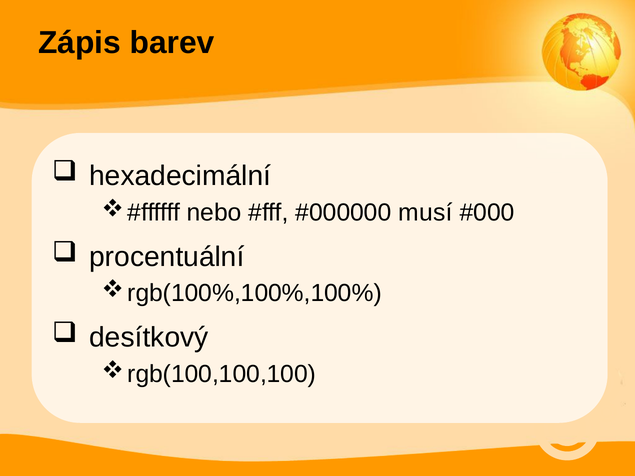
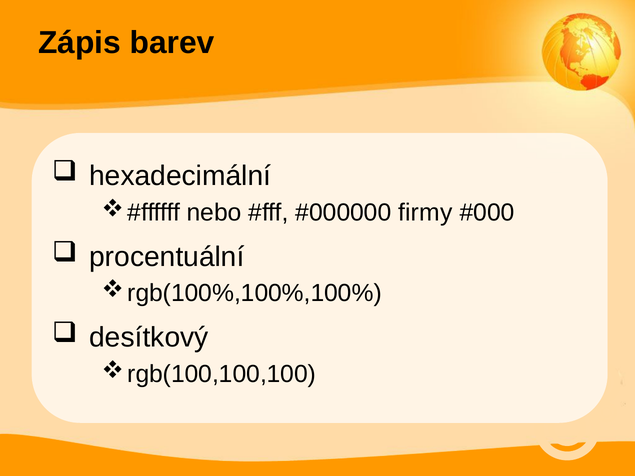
musí: musí -> firmy (425, 213)
